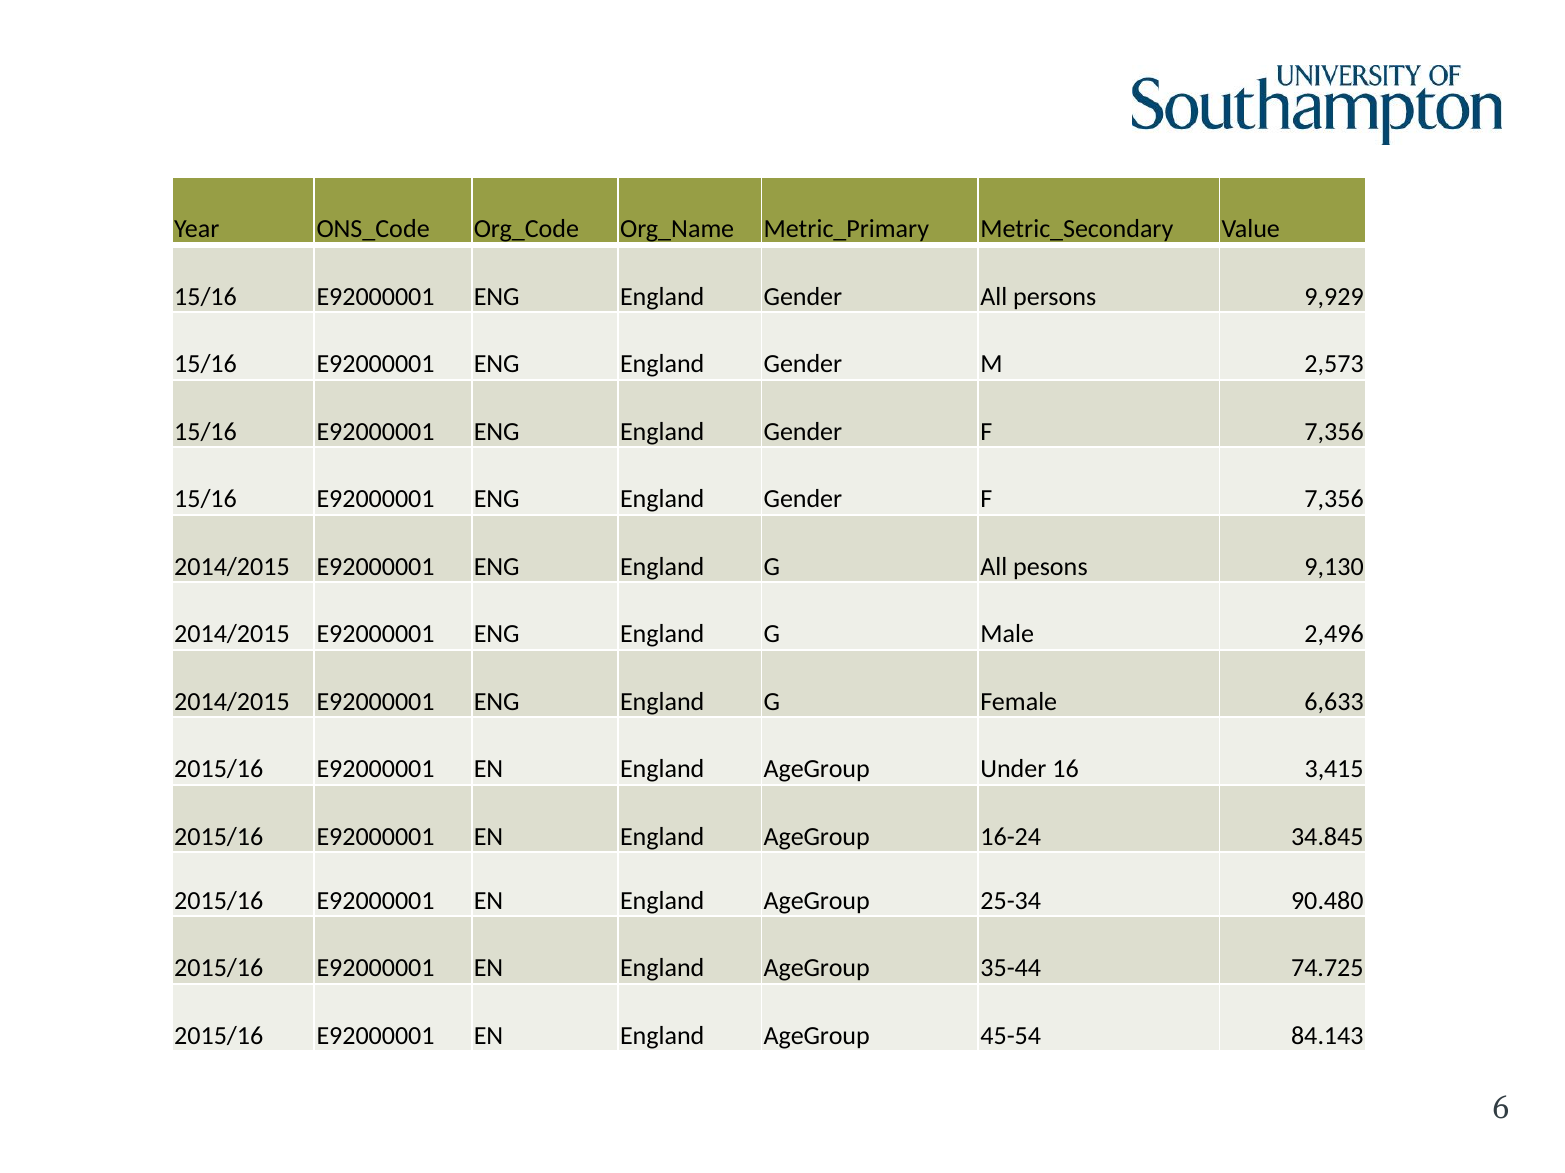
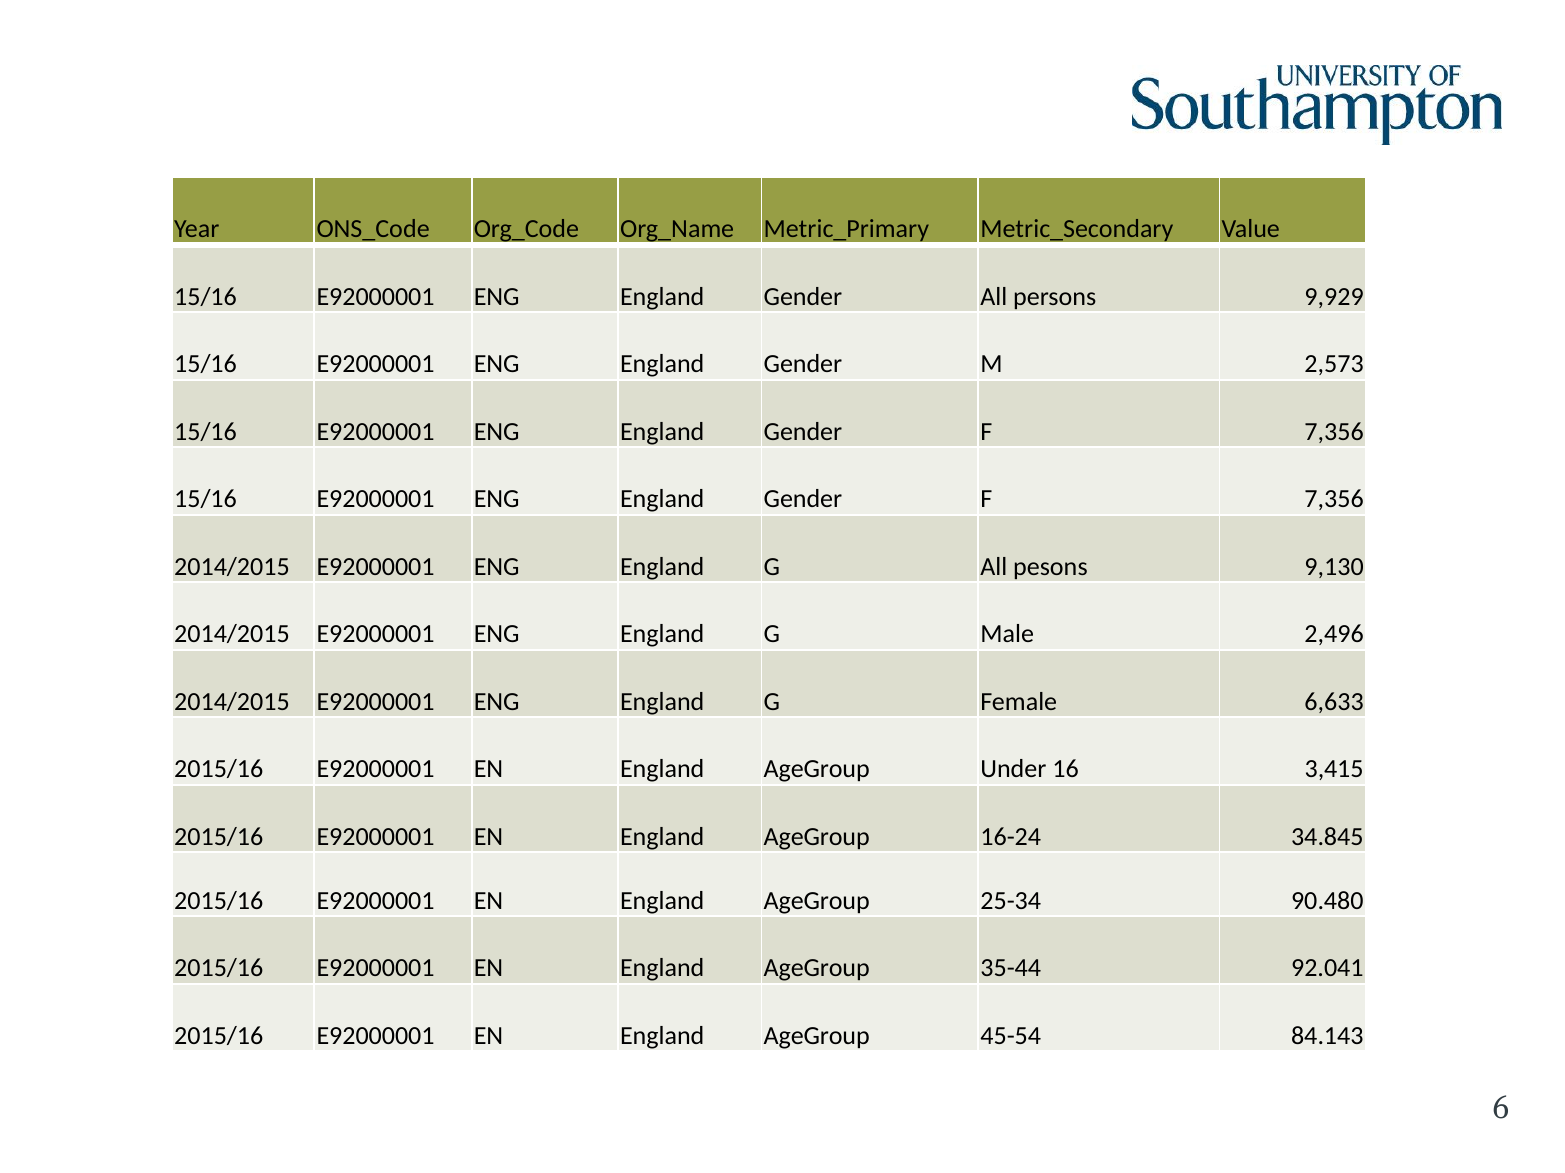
74.725: 74.725 -> 92.041 (1327, 969)
